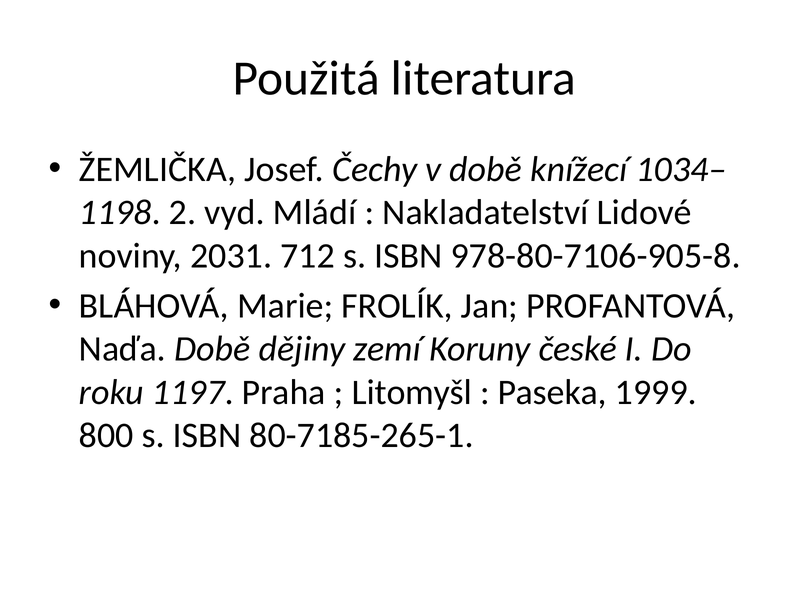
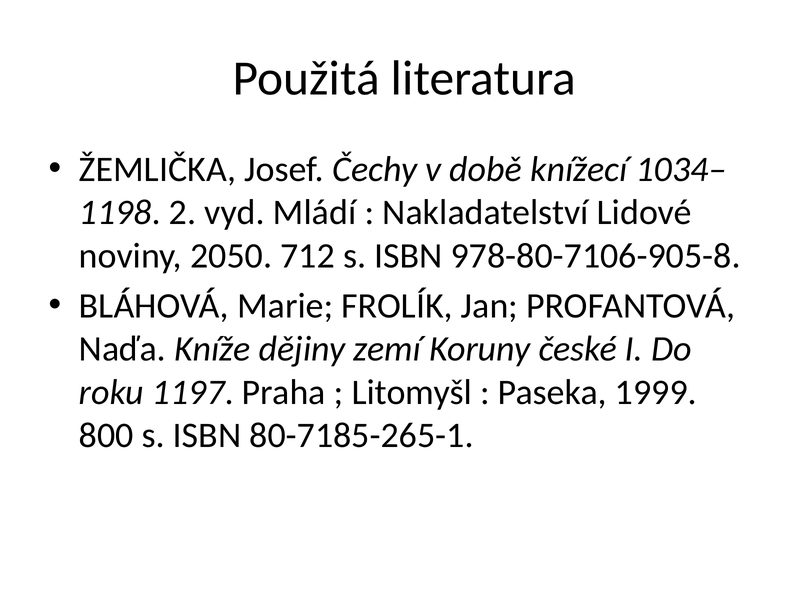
2031: 2031 -> 2050 (231, 256)
Naďa Době: Době -> Kníže (212, 350)
